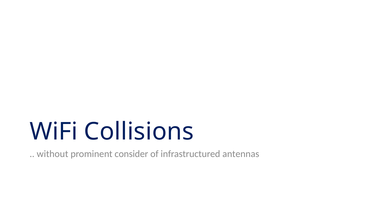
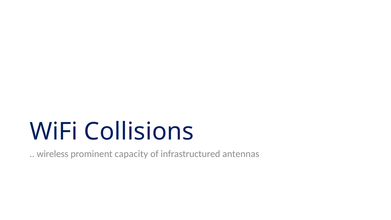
without: without -> wireless (53, 154)
consider: consider -> capacity (131, 154)
